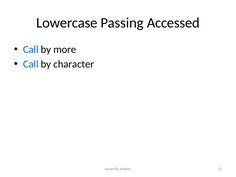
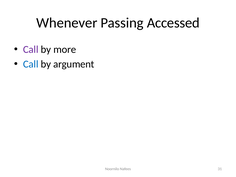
Lowercase: Lowercase -> Whenever (67, 23)
Call colour: blue -> purple (31, 50)
character: character -> argument (74, 64)
